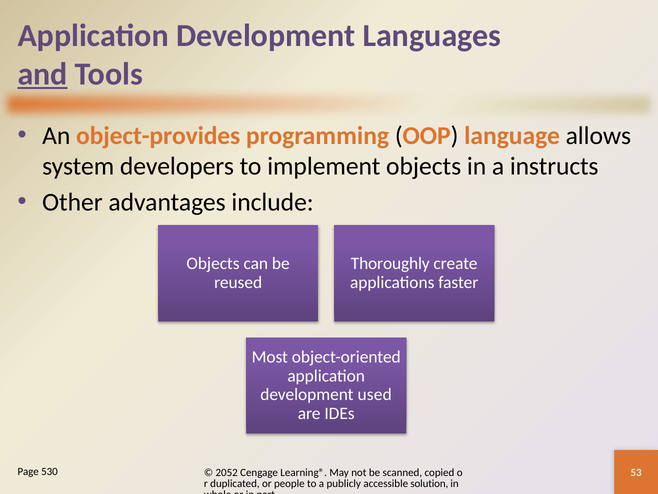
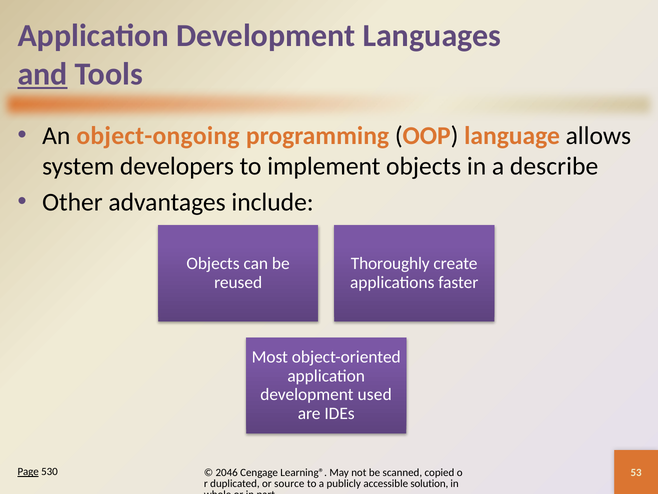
object-provides: object-provides -> object-ongoing (158, 136)
instructs: instructs -> describe (554, 166)
Page underline: none -> present (28, 471)
2052: 2052 -> 2046 (227, 472)
people: people -> source (289, 483)
